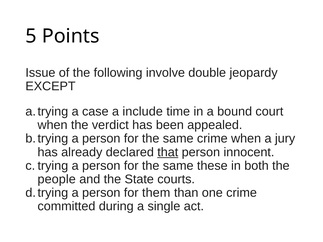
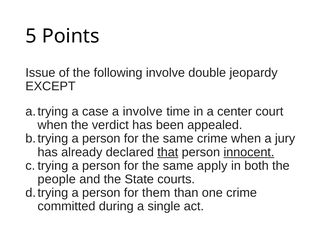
a include: include -> involve (143, 112)
bound: bound -> center (235, 112)
innocent underline: none -> present (249, 152)
these: these -> apply (212, 166)
